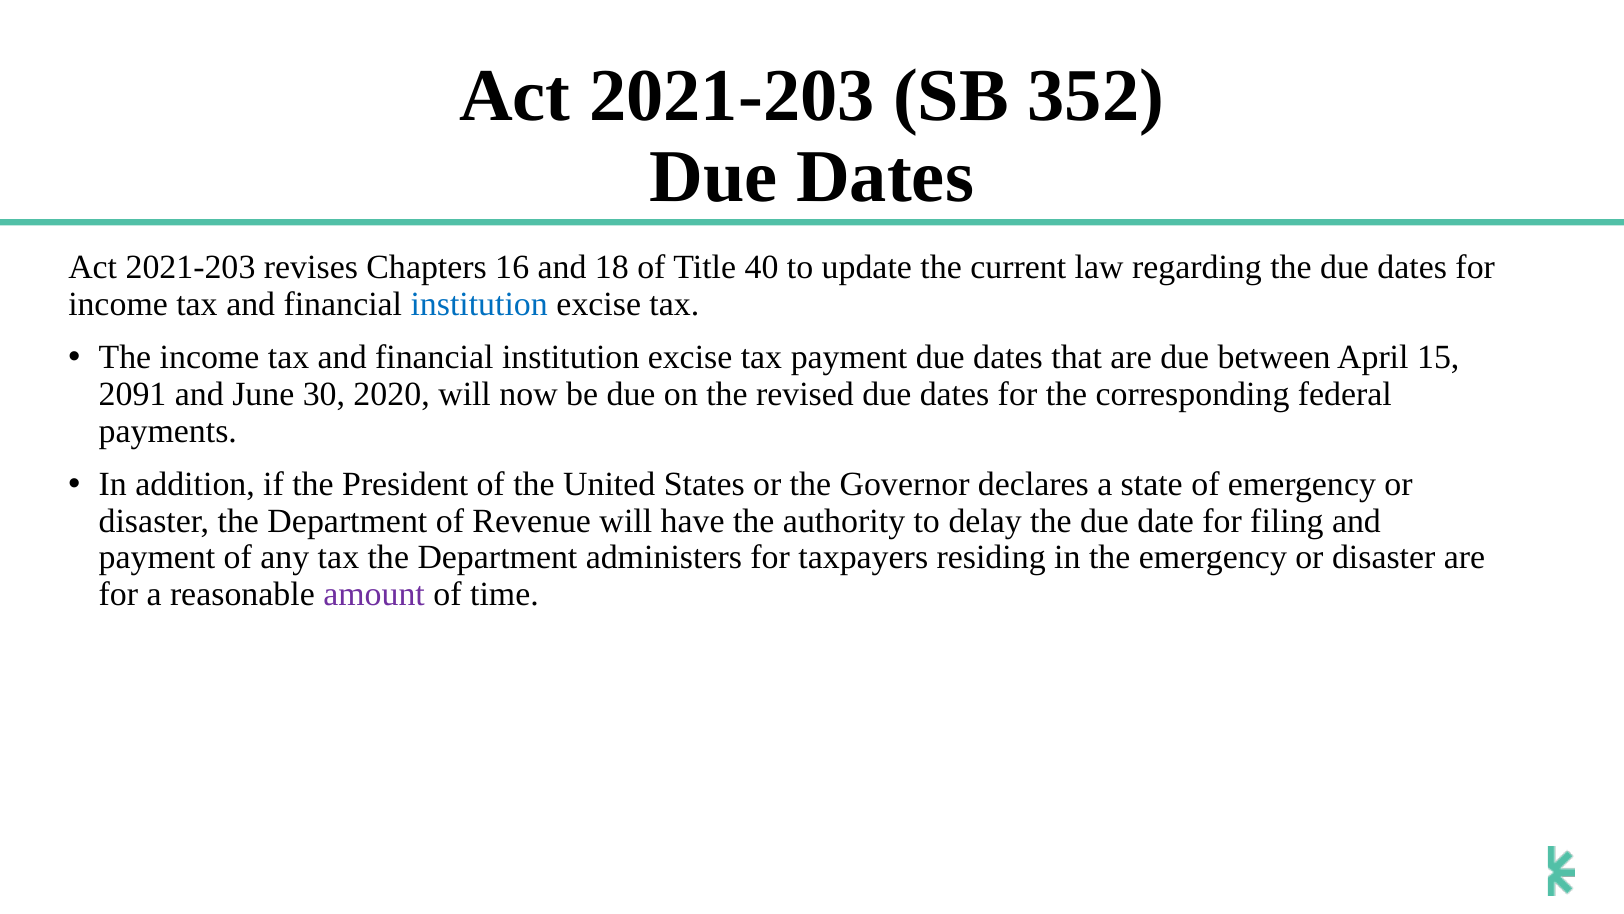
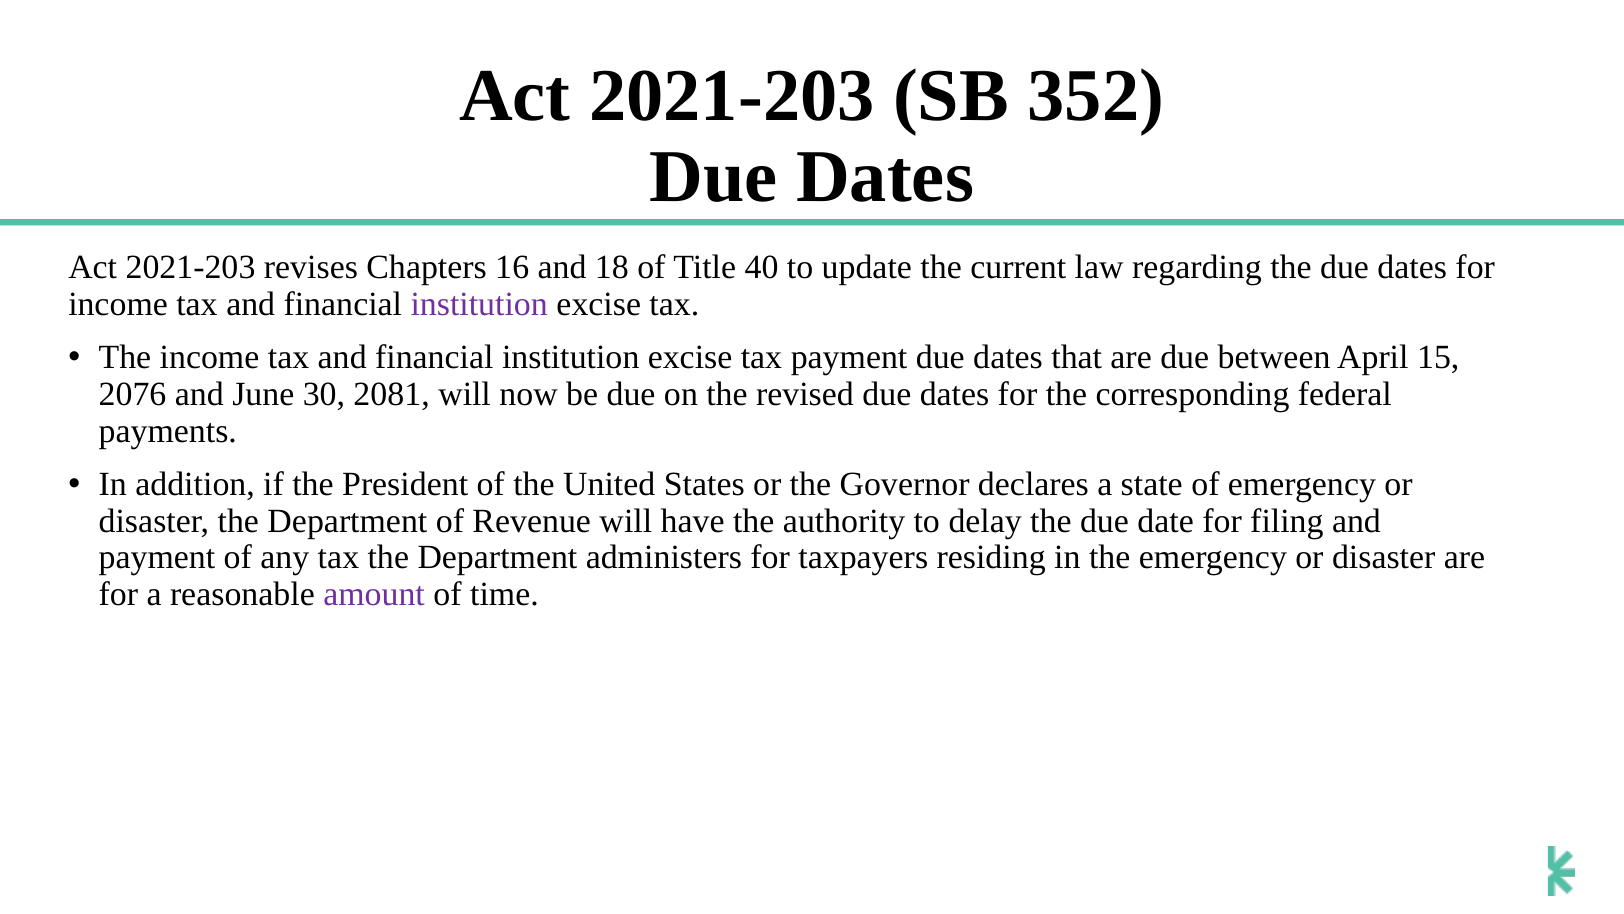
institution colour: blue -> purple (479, 304)
2091: 2091 -> 2076 (133, 394)
2020: 2020 -> 2081 (392, 394)
